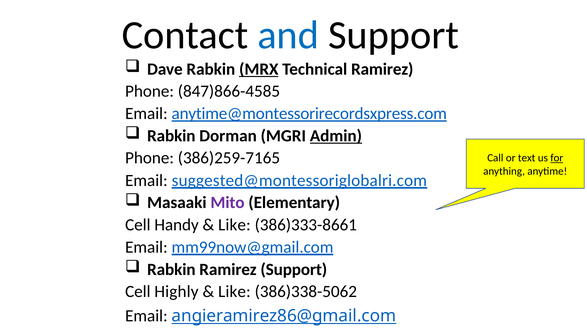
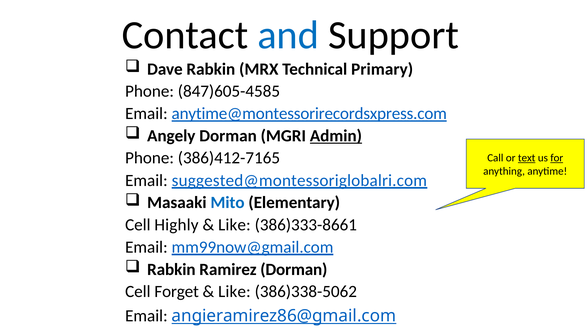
MRX underline: present -> none (259, 69)
Technical Ramirez: Ramirez -> Primary (382, 69)
847)866-4585: 847)866-4585 -> 847)605-4585 (229, 91)
Rabkin: Rabkin -> Angely (171, 136)
386)259-7165: 386)259-7165 -> 386)412-7165 (229, 158)
text underline: none -> present (527, 158)
Mito colour: purple -> blue (227, 203)
Handy: Handy -> Highly (176, 225)
Ramirez Support: Support -> Dorman (294, 270)
Highly: Highly -> Forget (177, 292)
